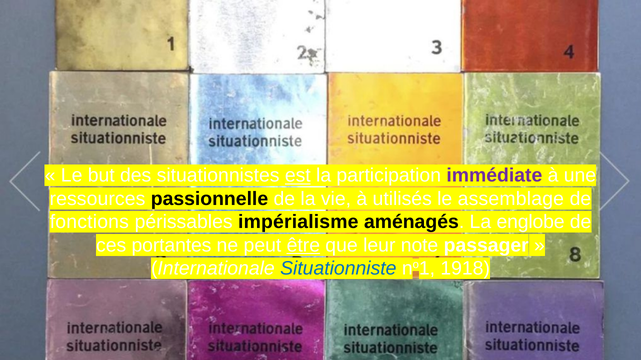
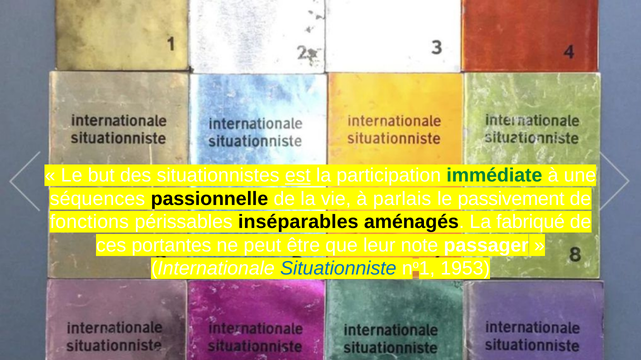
immédiate colour: purple -> green (494, 176)
ressources: ressources -> séquences (97, 199)
utilisés: utilisés -> parlais (402, 199)
assemblage: assemblage -> passivement (511, 199)
impérialisme: impérialisme -> inséparables (298, 222)
englobe: englobe -> fabriqué (531, 222)
être underline: present -> none (303, 246)
1918: 1918 -> 1953 (465, 269)
